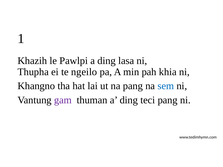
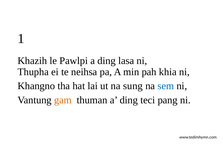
ngeilo: ngeilo -> neihsa (84, 72)
na pang: pang -> sung (133, 86)
gam colour: purple -> orange (63, 100)
